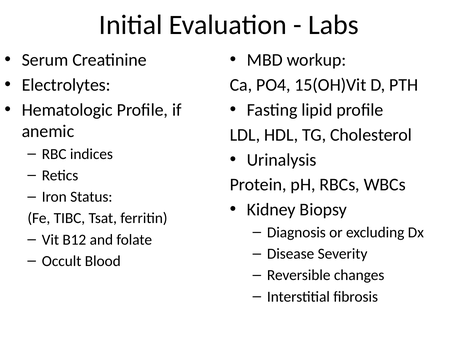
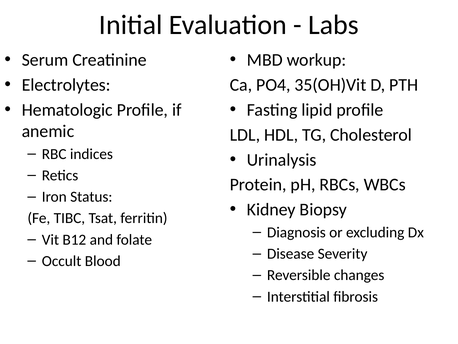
15(OH)Vit: 15(OH)Vit -> 35(OH)Vit (330, 85)
